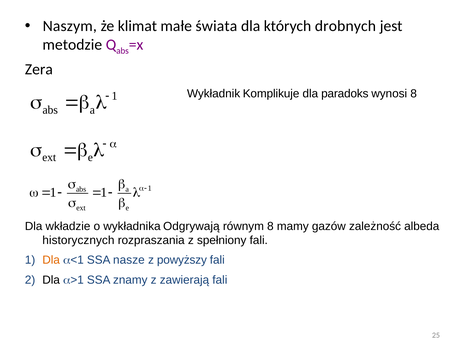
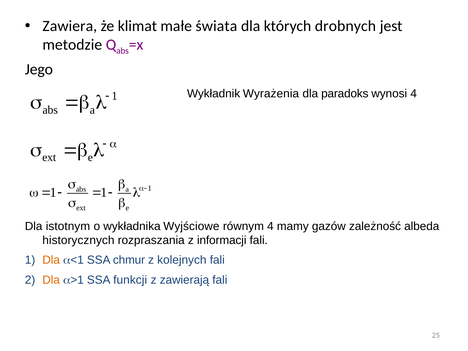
Naszym: Naszym -> Zawiera (70, 26)
Zera: Zera -> Jego (39, 69)
Komplikuje: Komplikuje -> Wyrażenia (271, 93)
wynosi 8: 8 -> 4 (414, 93)
wkładzie: wkładzie -> istotnym (68, 226)
Odgrywają: Odgrywają -> Wyjściowe (191, 226)
równym 8: 8 -> 4 (270, 226)
spełniony: spełniony -> informacji (222, 240)
nasze: nasze -> chmur (129, 260)
powyższy: powyższy -> kolejnych (182, 260)
Dla colour: black -> orange (51, 280)
znamy: znamy -> funkcji (130, 280)
